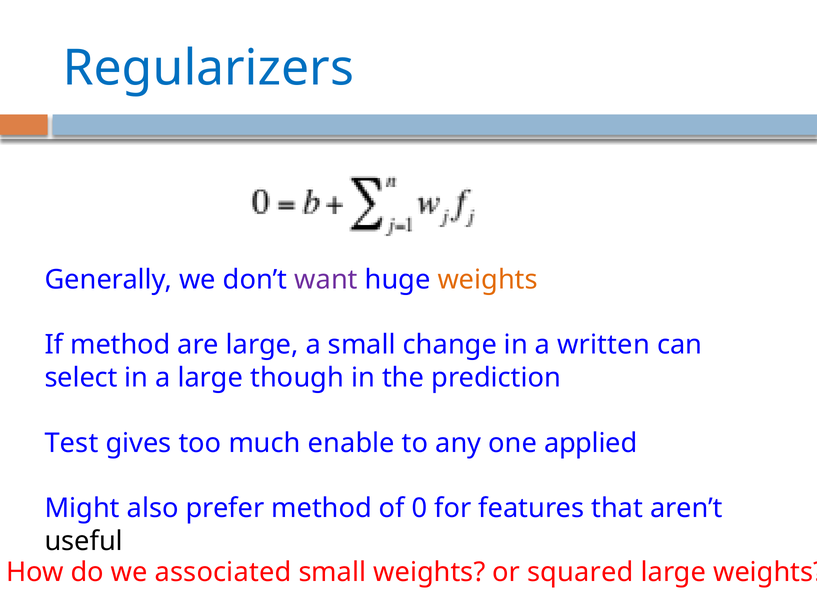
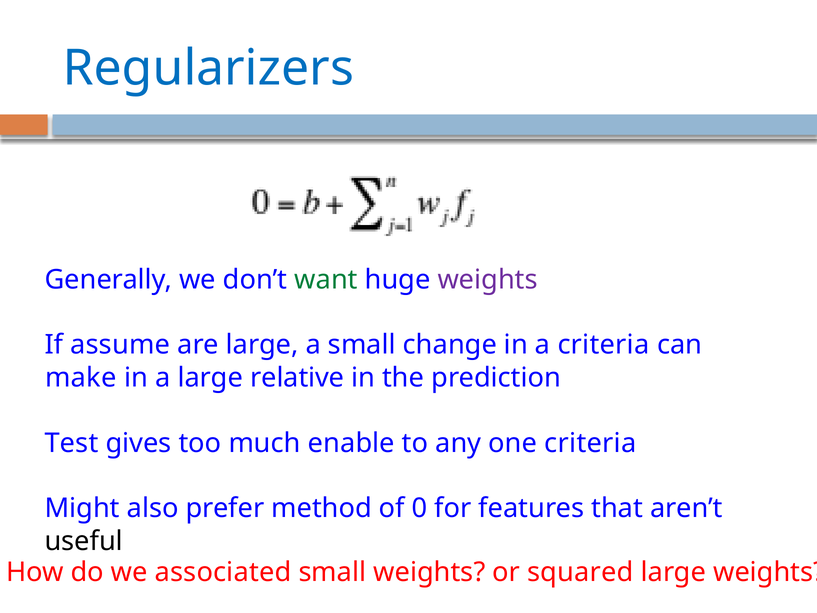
want colour: purple -> green (326, 279)
weights colour: orange -> purple (488, 279)
If method: method -> assume (120, 345)
a written: written -> criteria (604, 345)
select: select -> make (81, 377)
though: though -> relative (297, 377)
one applied: applied -> criteria (590, 443)
